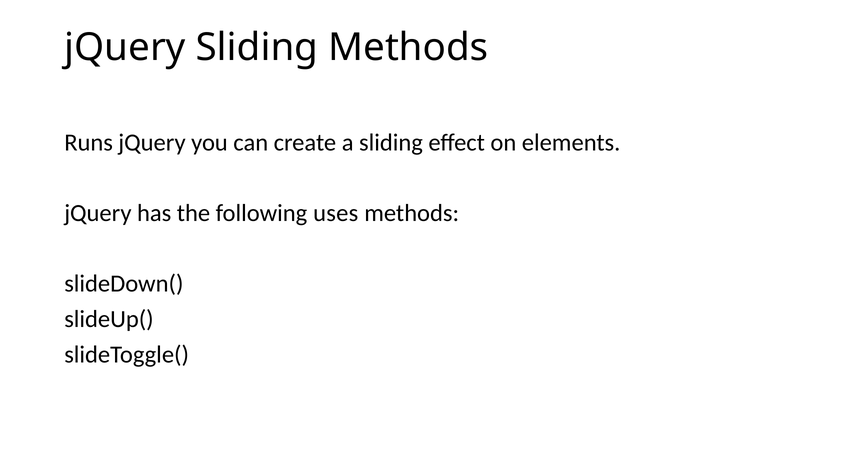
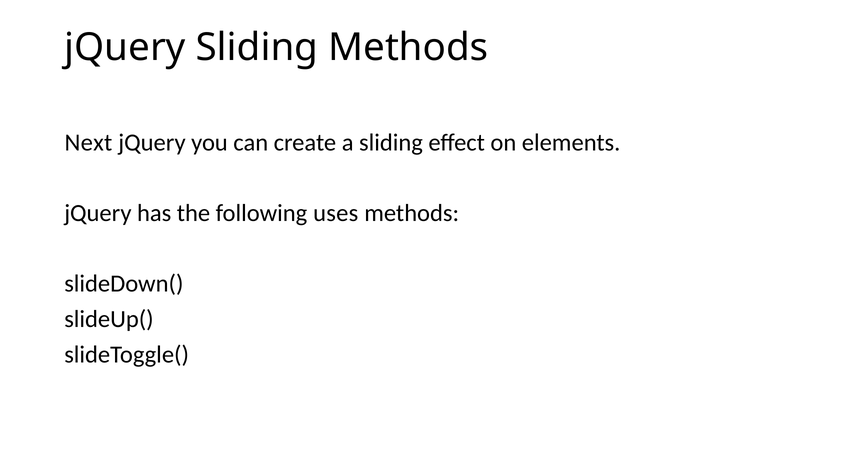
Runs: Runs -> Next (88, 143)
